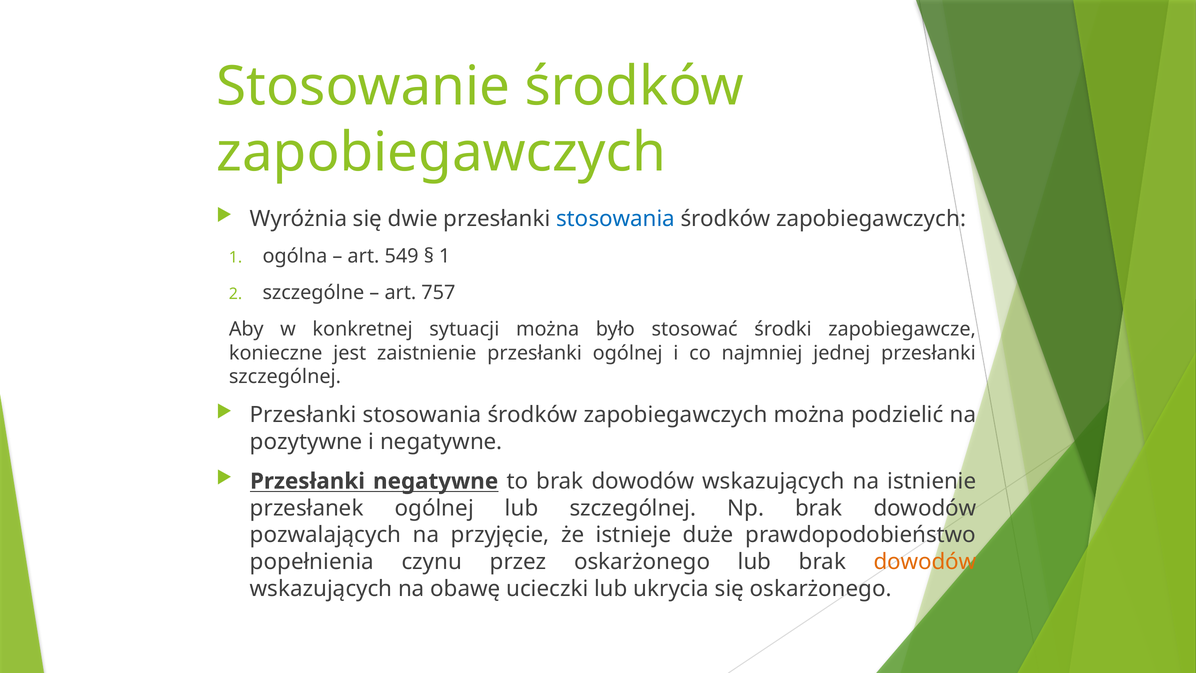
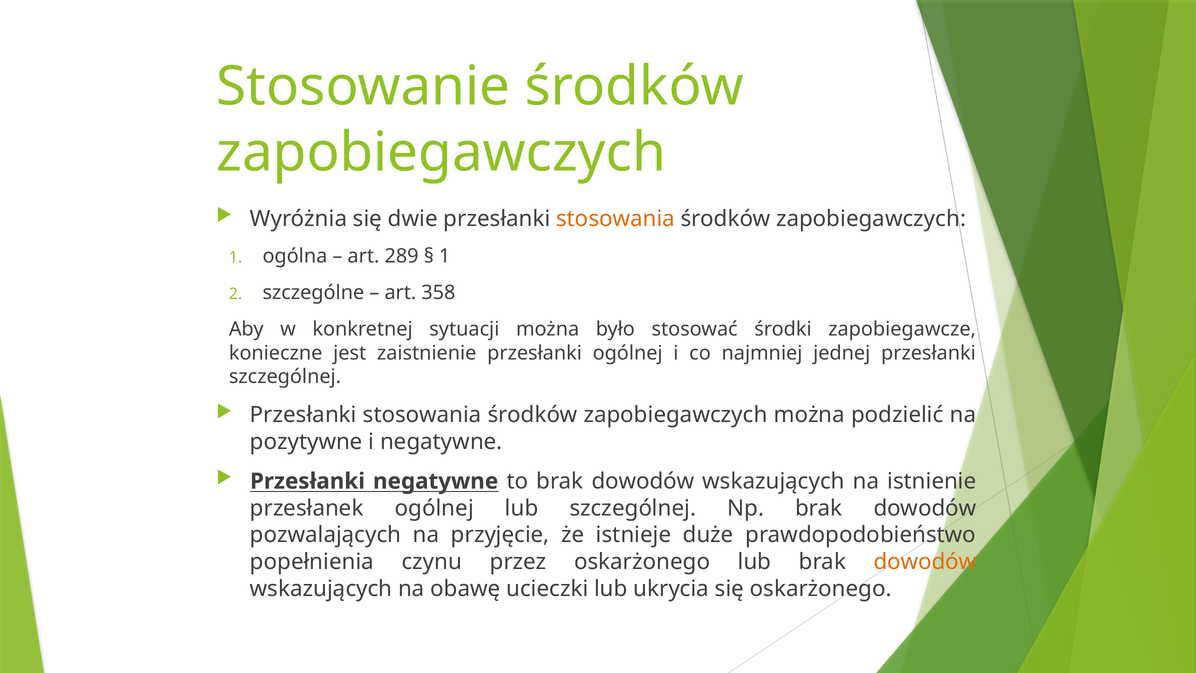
stosowania colour: blue -> orange (616, 219)
549: 549 -> 289 (402, 256)
757: 757 -> 358 (438, 293)
